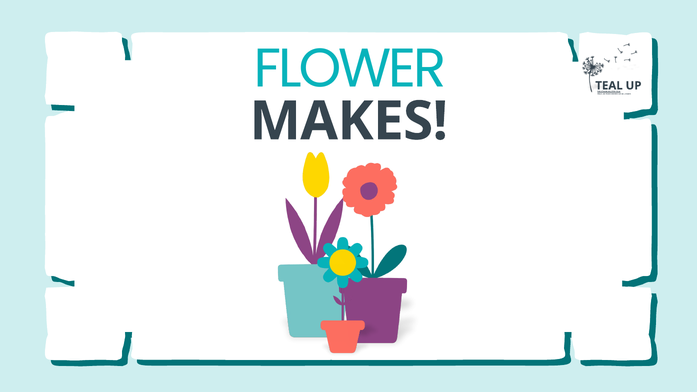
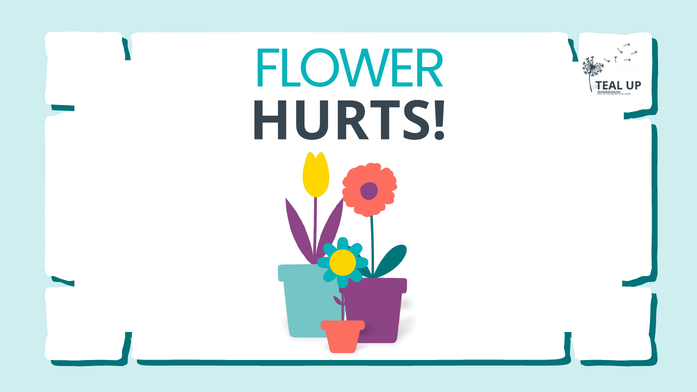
MAKES: MAKES -> HURTS (348, 121)
